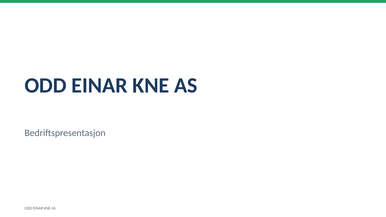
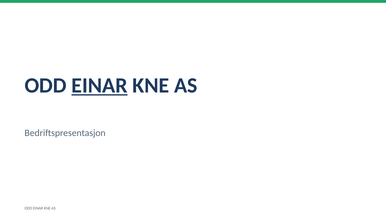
EINAR underline: none -> present (99, 86)
